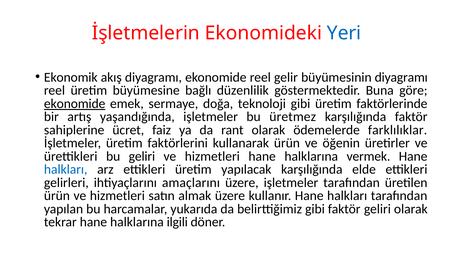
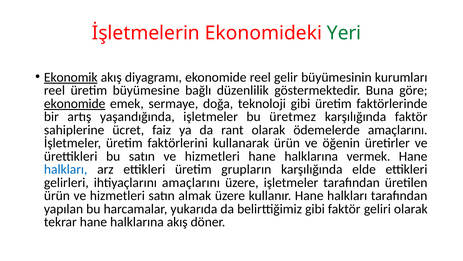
Yeri colour: blue -> green (344, 33)
Ekonomik underline: none -> present (71, 77)
büyümesinin diyagramı: diyagramı -> kurumları (401, 77)
ödemelerde farklılıklar: farklılıklar -> amaçlarını (398, 130)
bu geliri: geliri -> satın (142, 156)
yapılacak: yapılacak -> grupların (246, 169)
halklarına ilgili: ilgili -> akış (177, 222)
